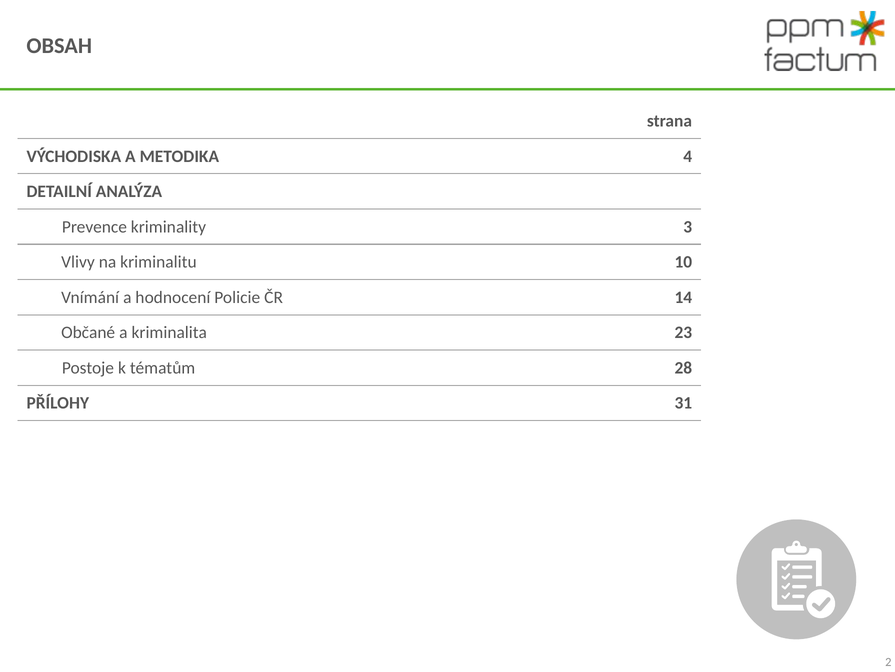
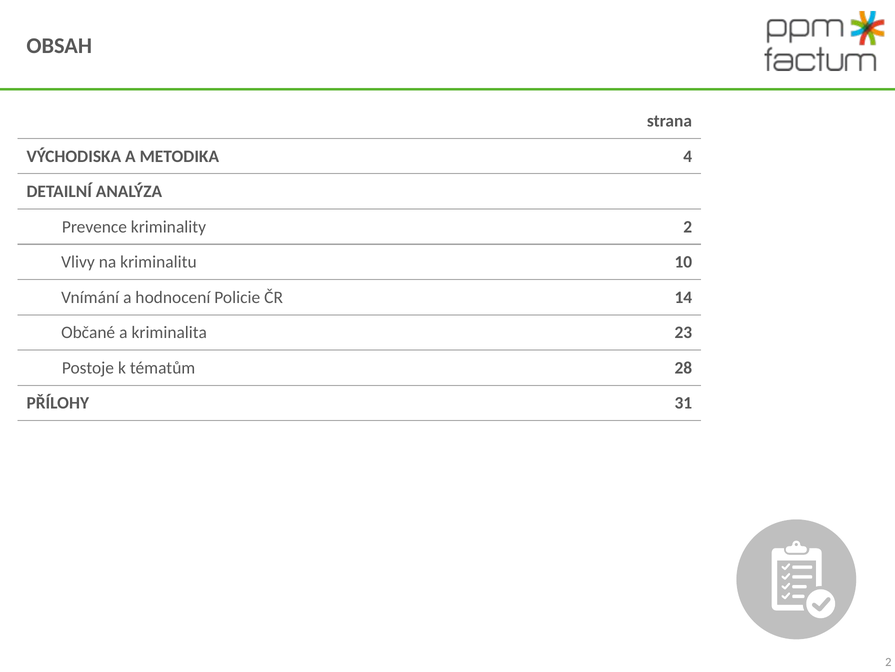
kriminality 3: 3 -> 2 (688, 227)
